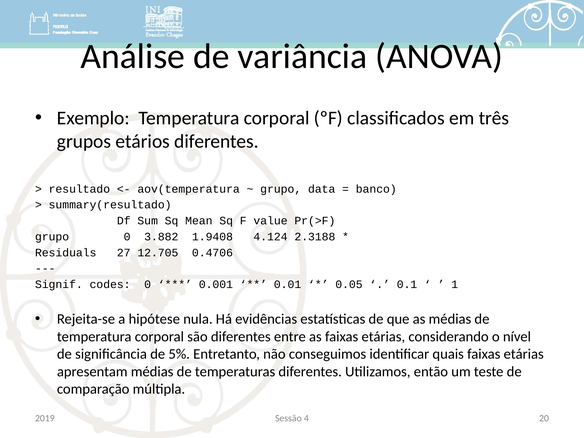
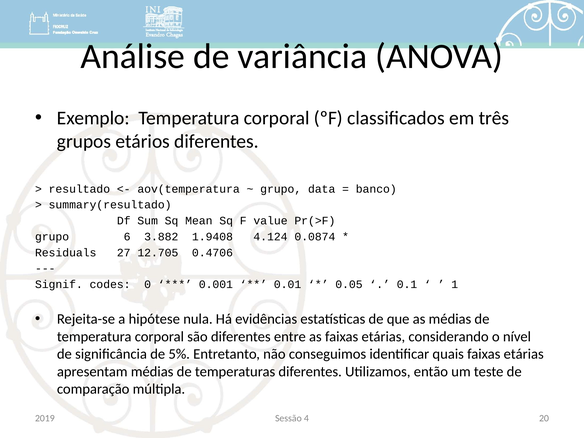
grupo 0: 0 -> 6 (127, 237)
2.3188: 2.3188 -> 0.0874 (315, 237)
